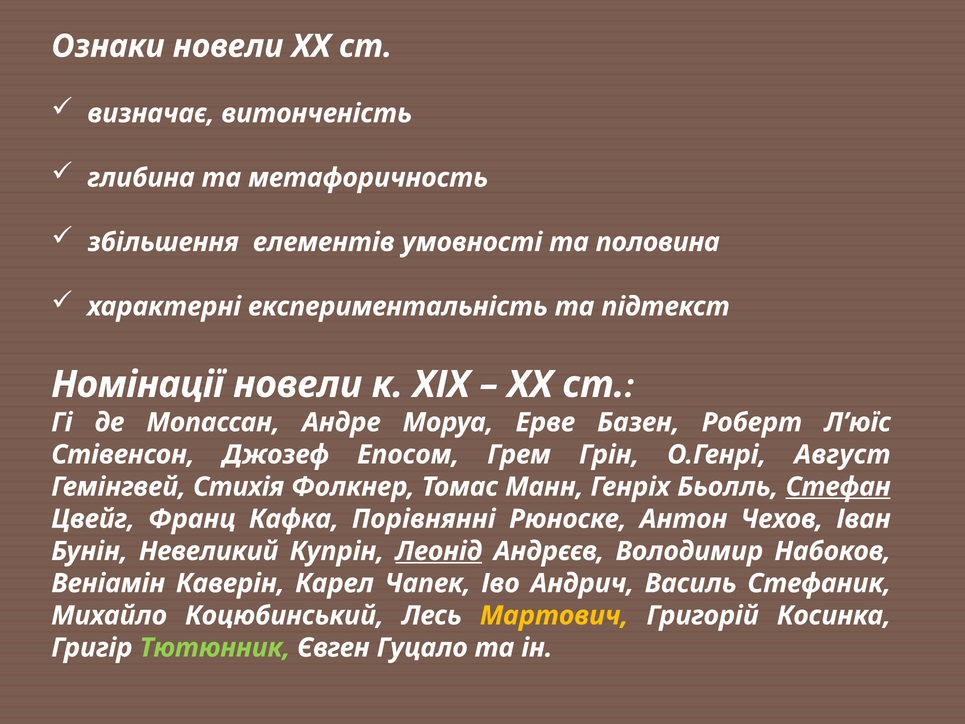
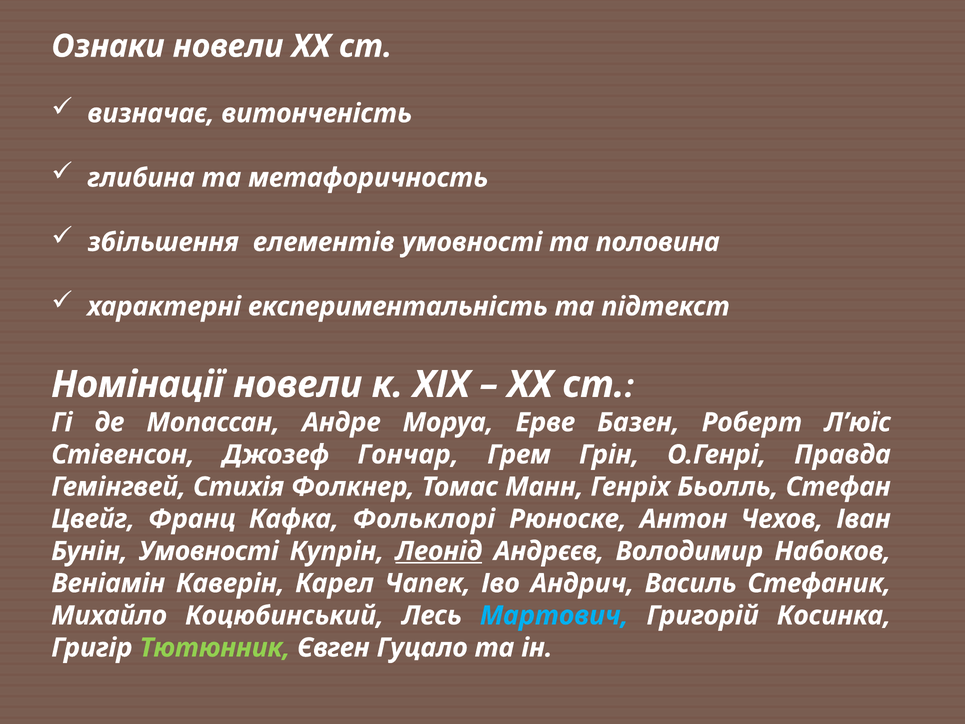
Епосом: Епосом -> Гончар (408, 454)
Август: Август -> Правда (843, 454)
Стефан underline: present -> none (838, 487)
Порівнянні: Порівнянні -> Фольклорі (424, 519)
Бунін Невеликий: Невеликий -> Умовності (209, 551)
Мартович colour: yellow -> light blue (554, 615)
